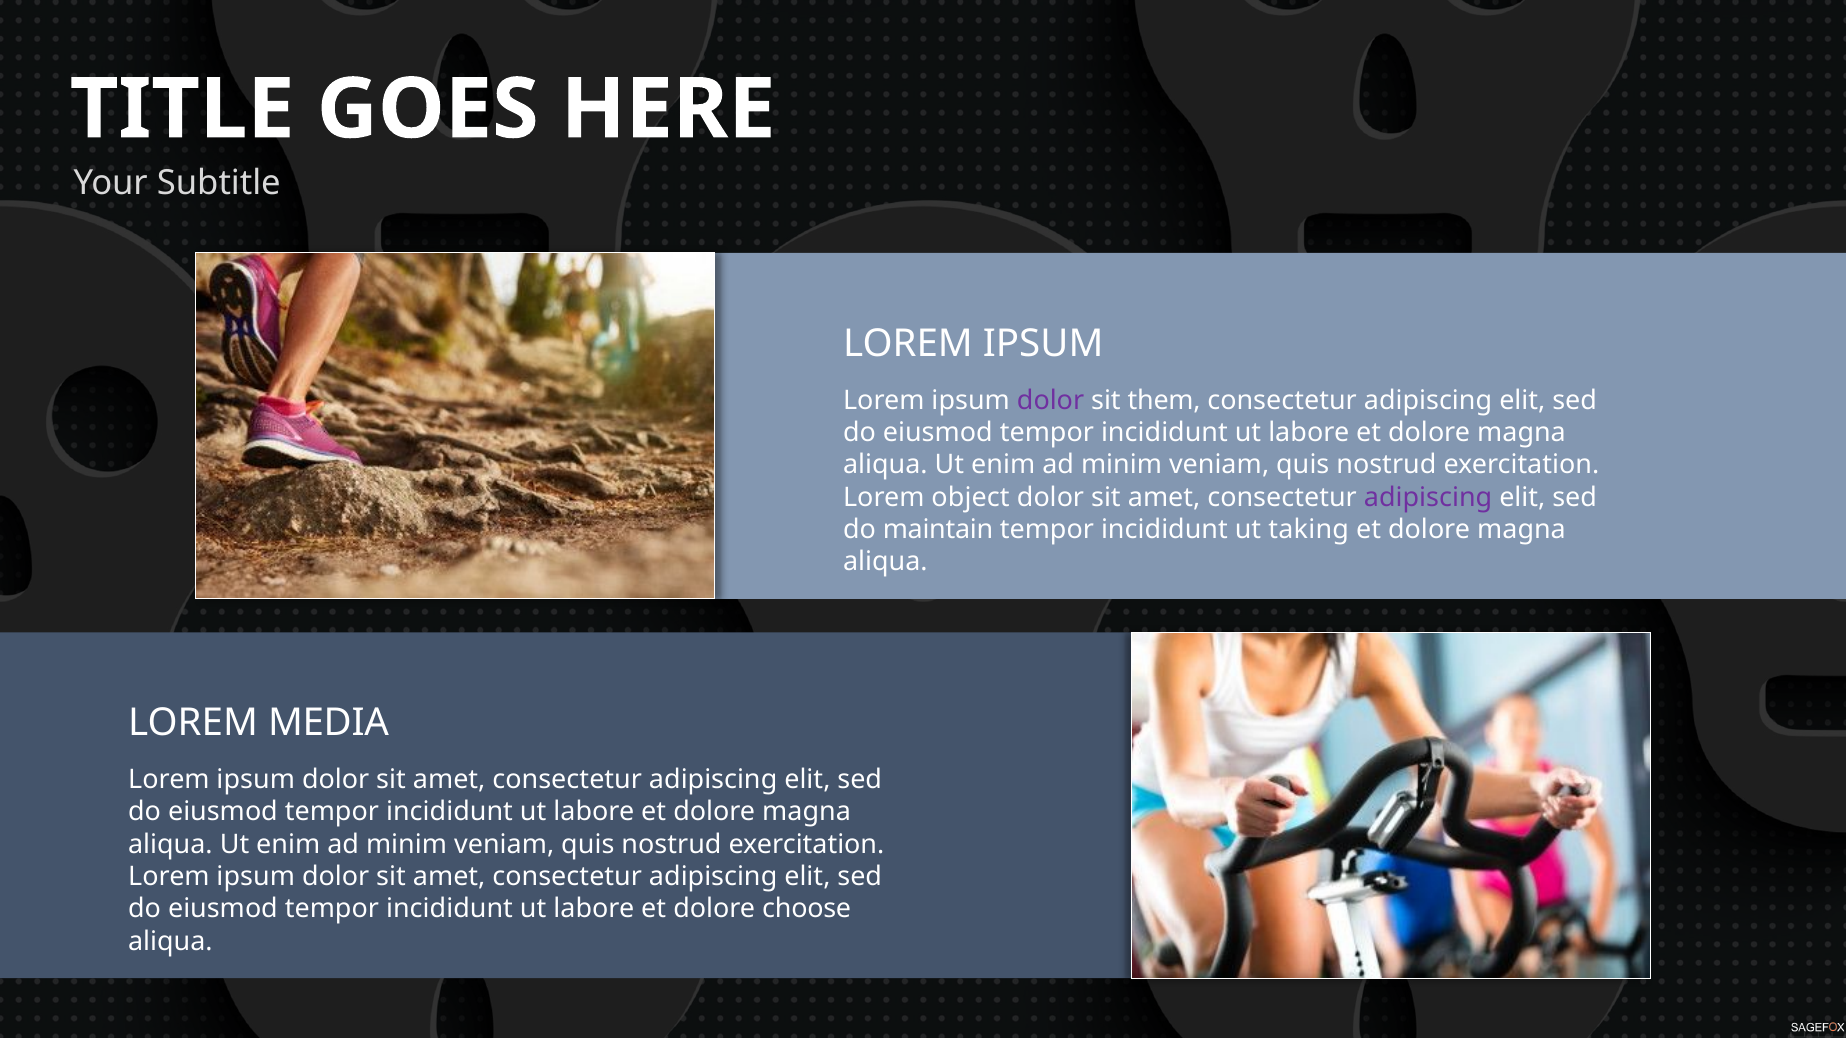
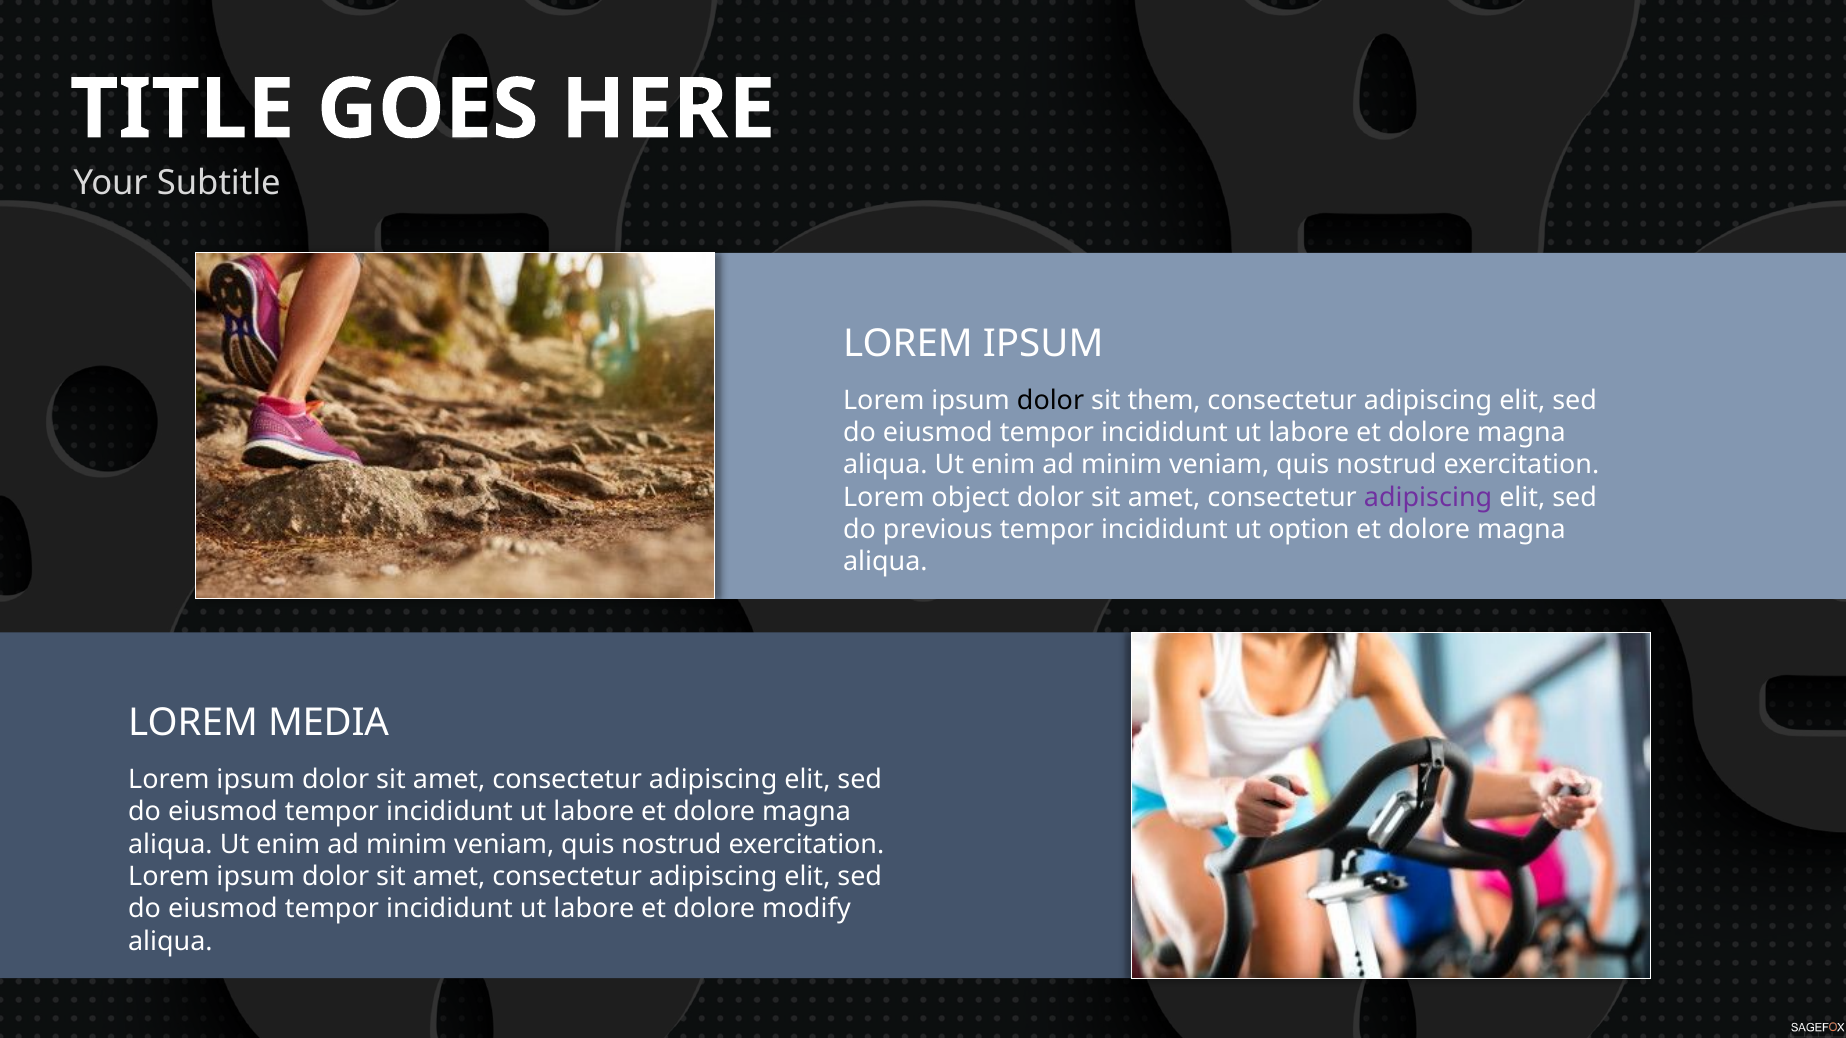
dolor colour: purple -> black (1051, 401)
maintain: maintain -> previous (938, 530)
taking: taking -> option (1309, 530)
choose: choose -> modify (807, 909)
